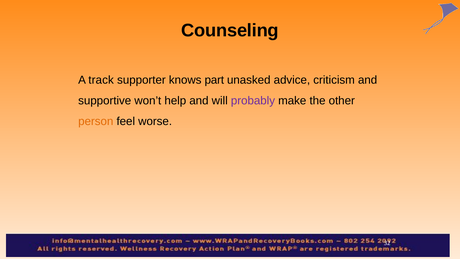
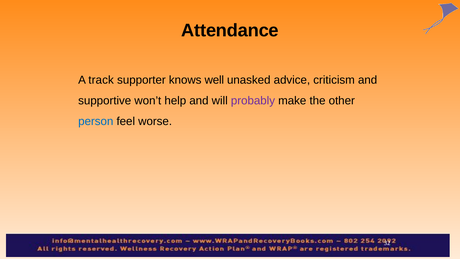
Counseling: Counseling -> Attendance (230, 30)
part: part -> well (214, 80)
person colour: orange -> blue (96, 121)
